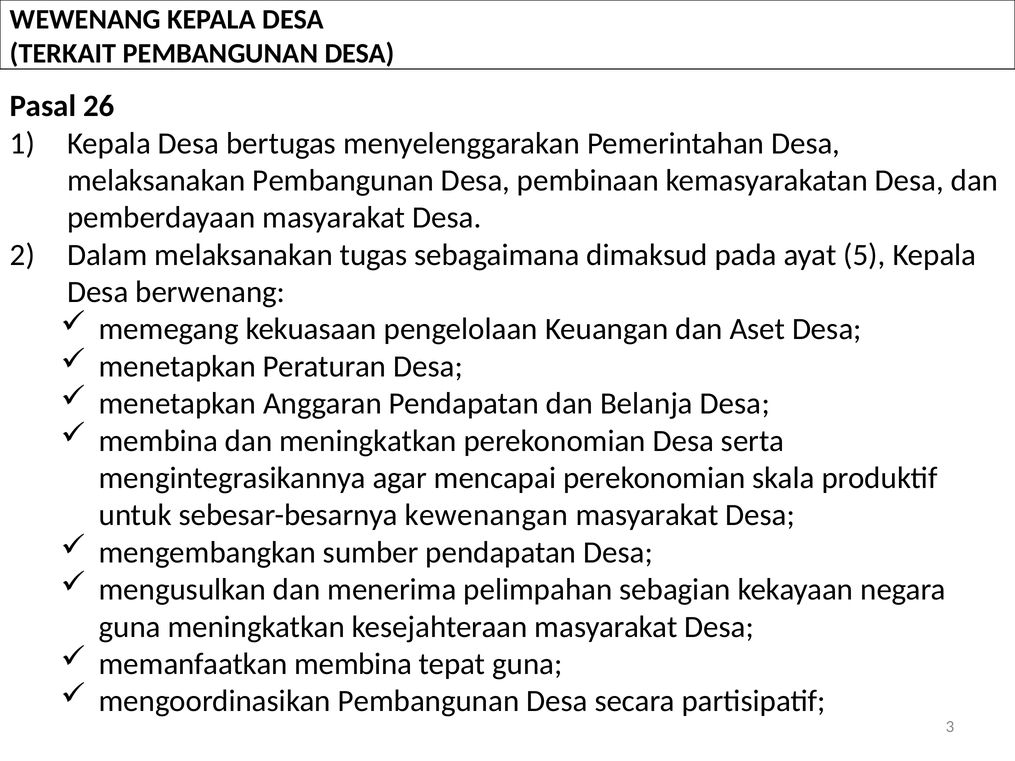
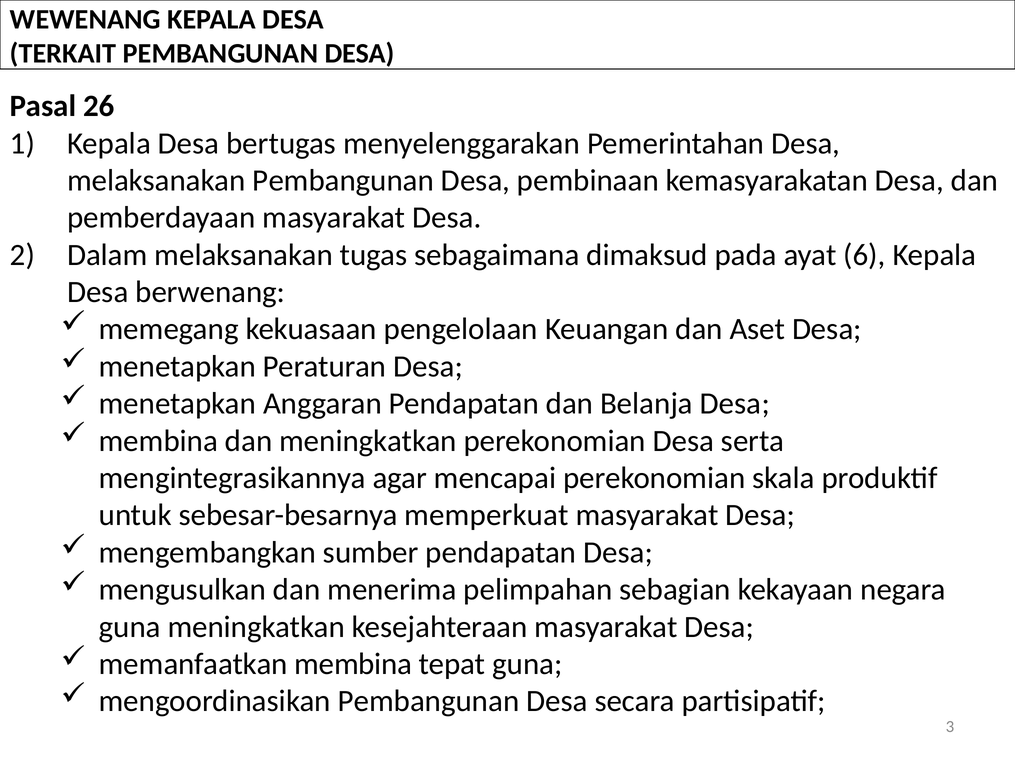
5: 5 -> 6 (864, 255)
kewenangan: kewenangan -> memperkuat (486, 515)
